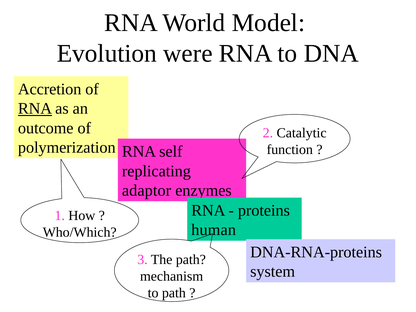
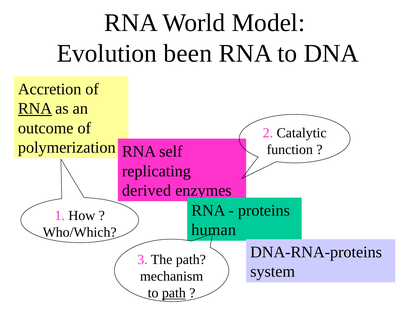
were: were -> been (188, 53)
adaptor: adaptor -> derived (147, 190)
path underline: none -> present (174, 293)
